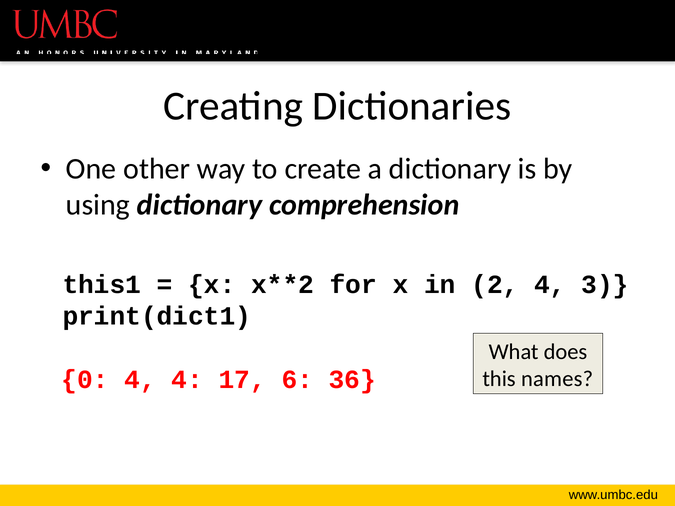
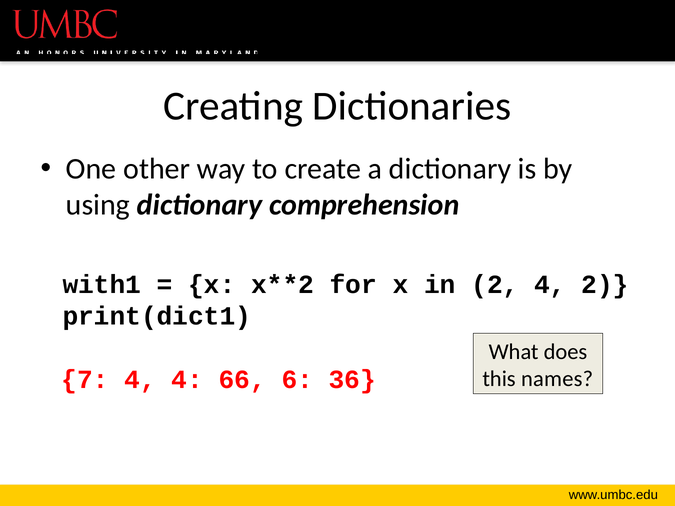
this1: this1 -> with1 (102, 285)
4 3: 3 -> 2 (605, 285)
0: 0 -> 7 (85, 380)
17: 17 -> 66 (242, 380)
